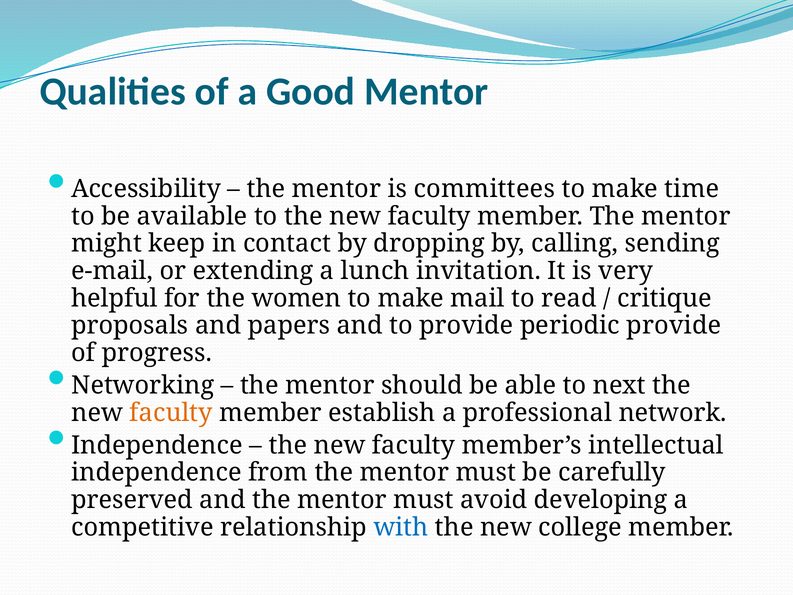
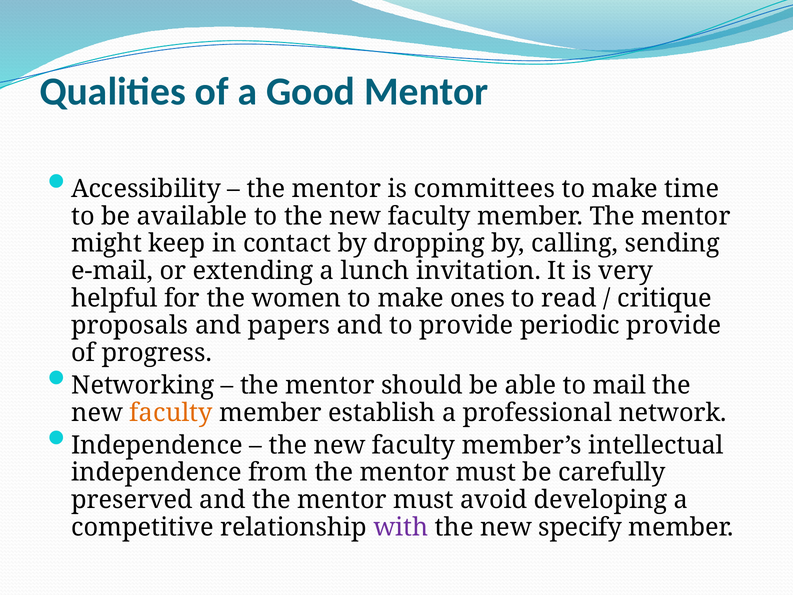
mail: mail -> ones (478, 298)
next: next -> mail (619, 385)
with colour: blue -> purple (401, 527)
college: college -> specify (580, 527)
